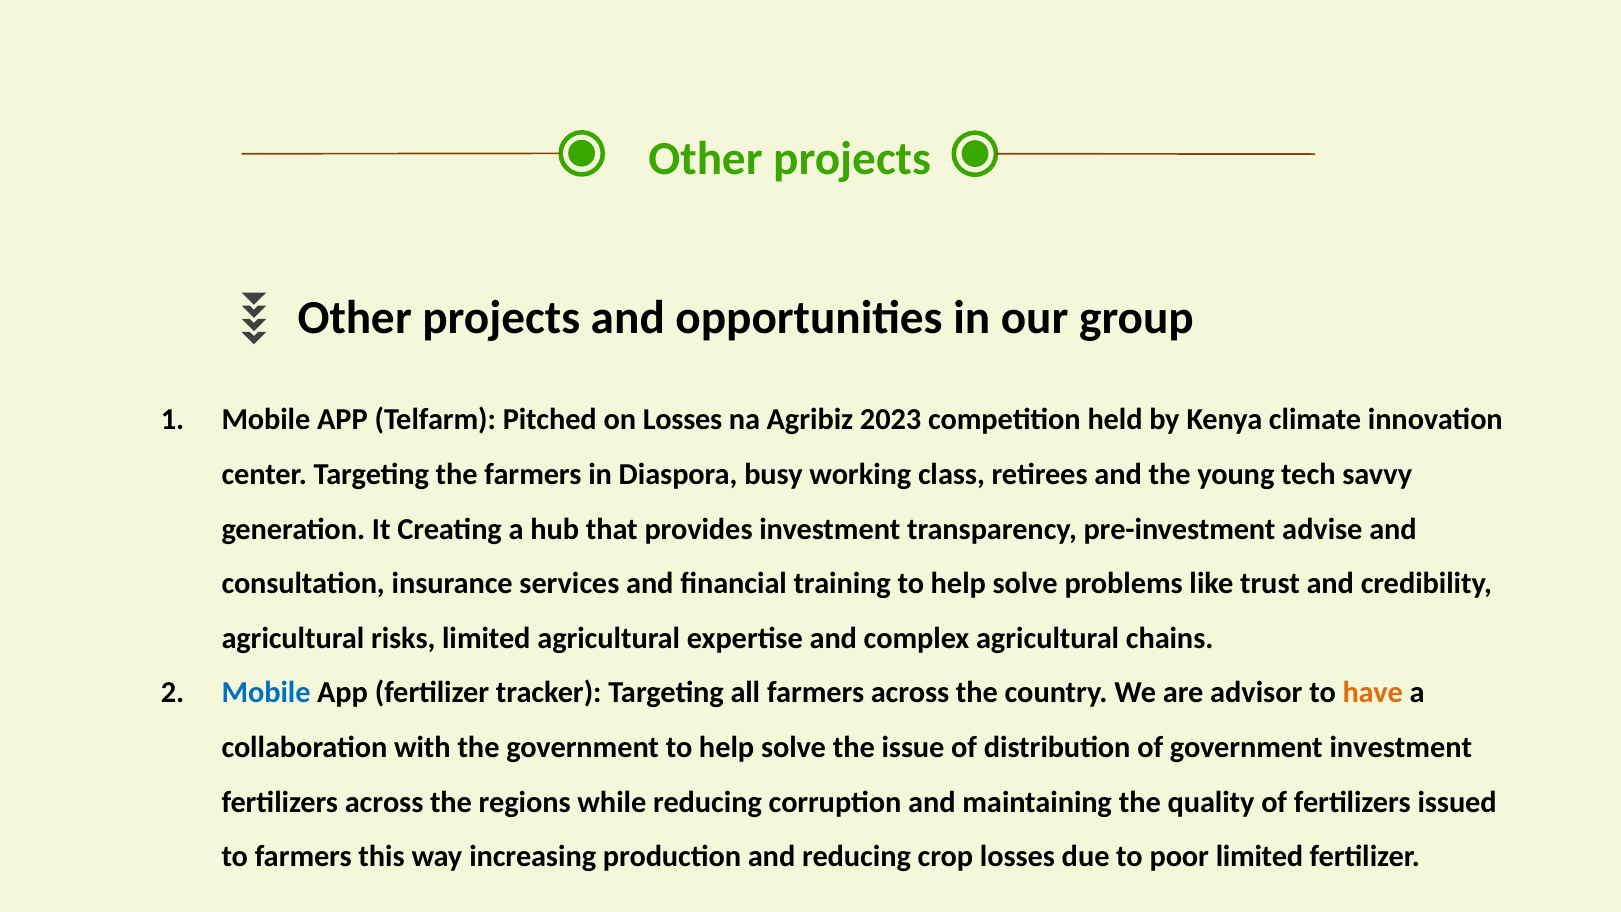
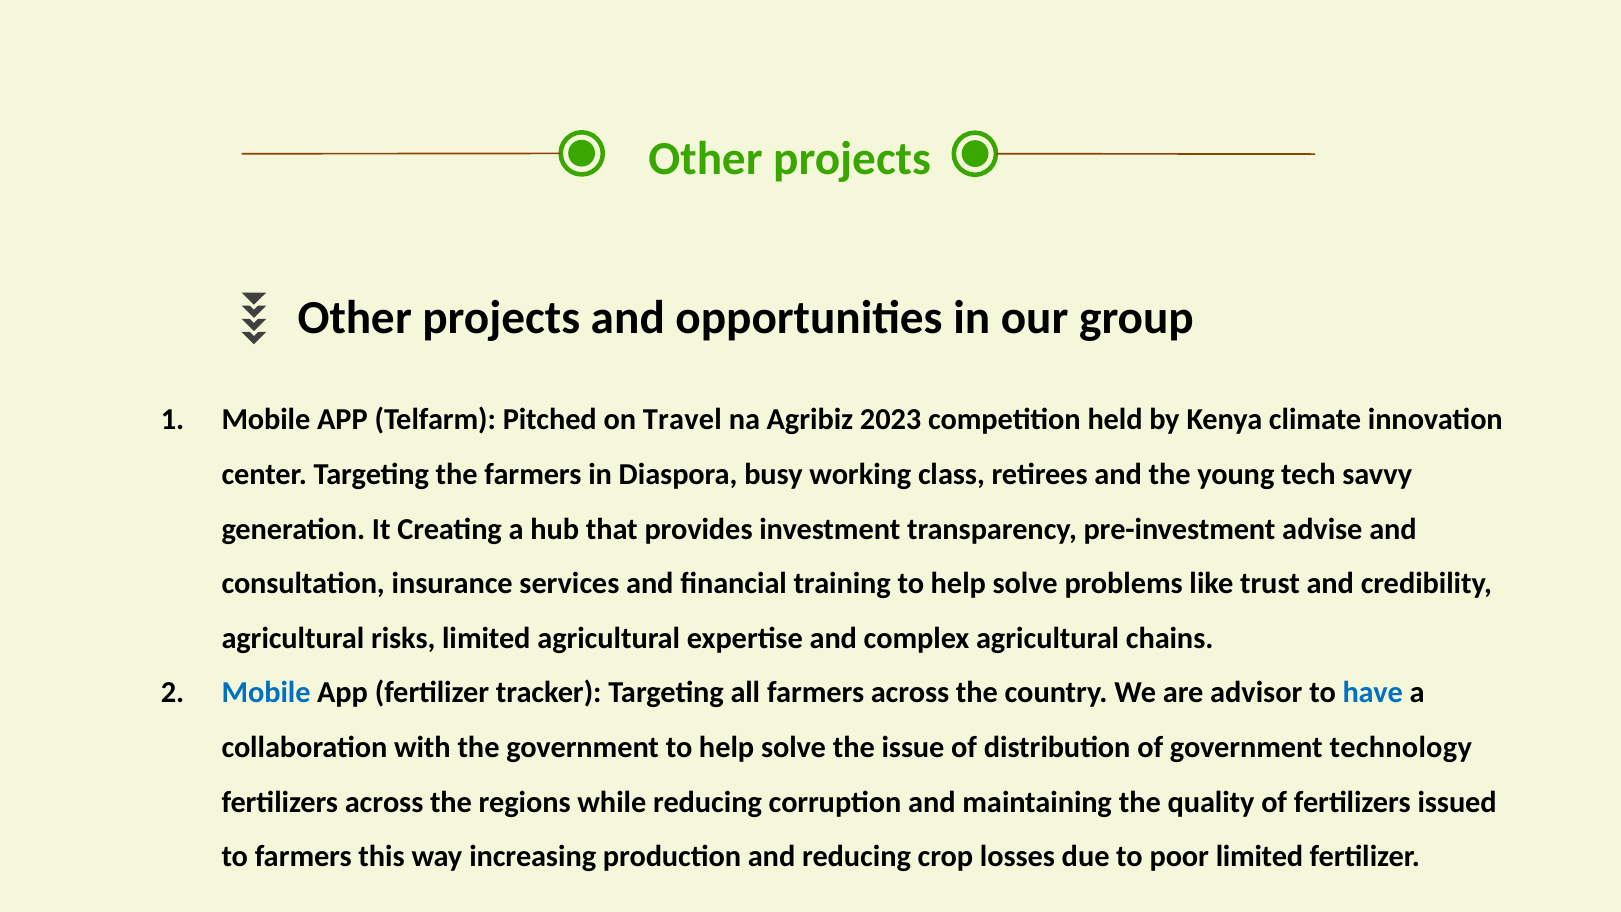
on Losses: Losses -> Travel (682, 420)
have colour: orange -> blue (1373, 693)
government investment: investment -> technology (1401, 747)
